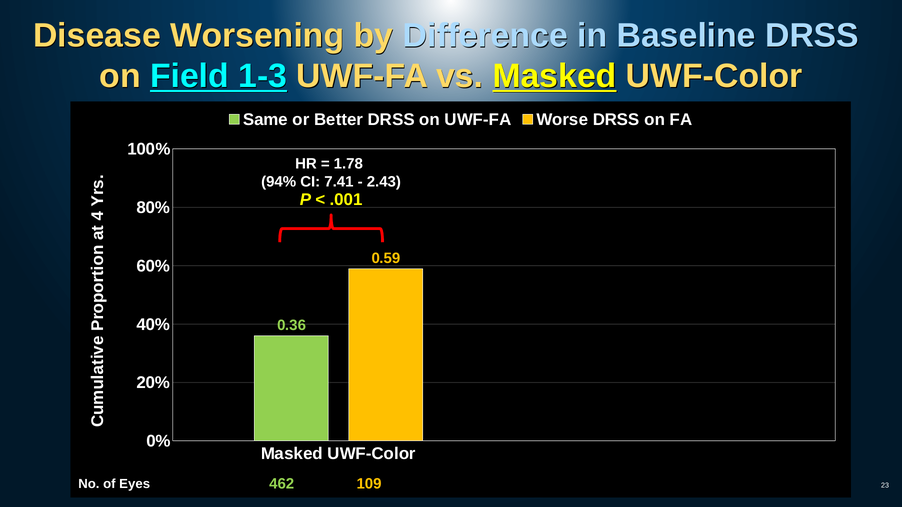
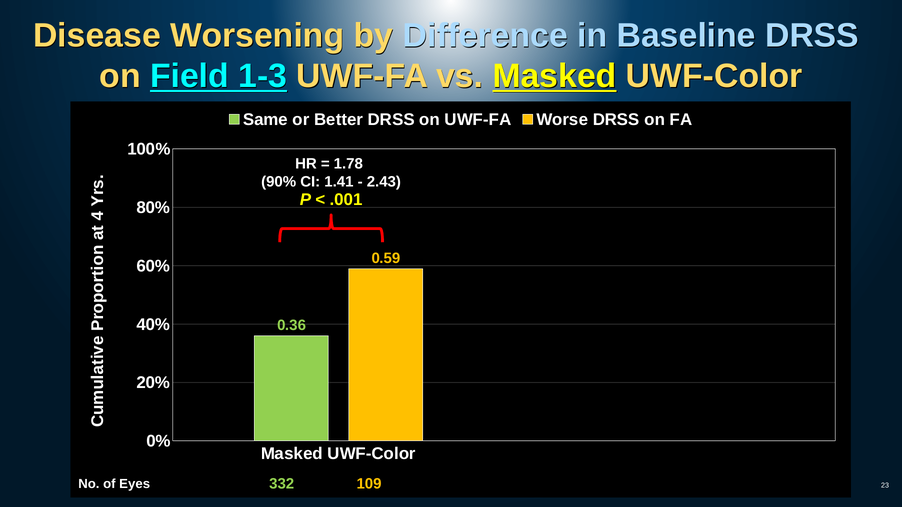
94%: 94% -> 90% (279, 182)
7.41: 7.41 -> 1.41 (339, 182)
462: 462 -> 332 (282, 484)
